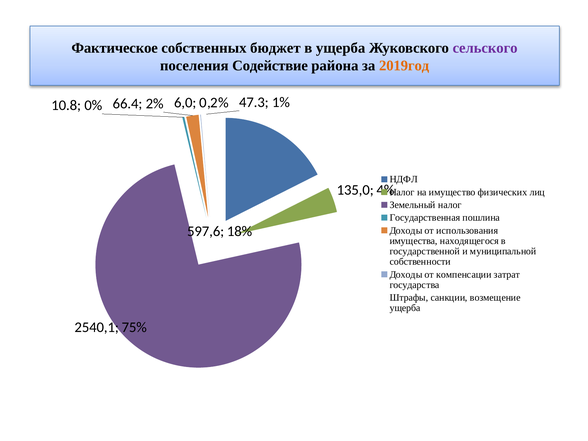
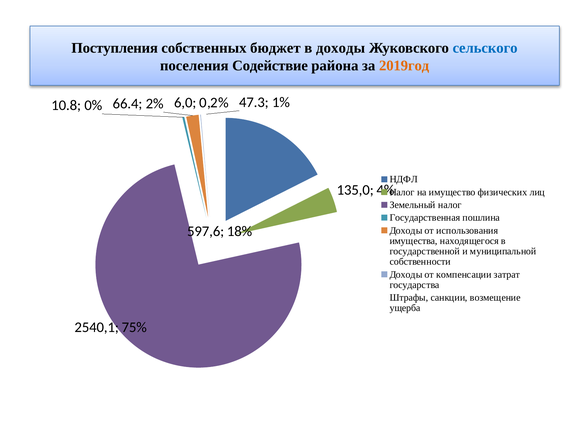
Фактическое: Фактическое -> Поступления (115, 48)
в ущерба: ущерба -> доходы (341, 48)
сельского colour: purple -> blue (485, 48)
